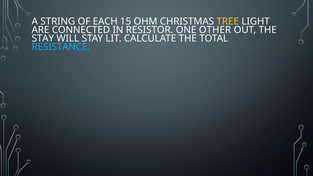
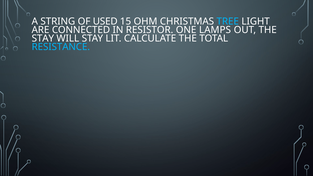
EACH: EACH -> USED (105, 21)
TREE colour: yellow -> light blue (228, 21)
OTHER: OTHER -> LAMPS (215, 30)
